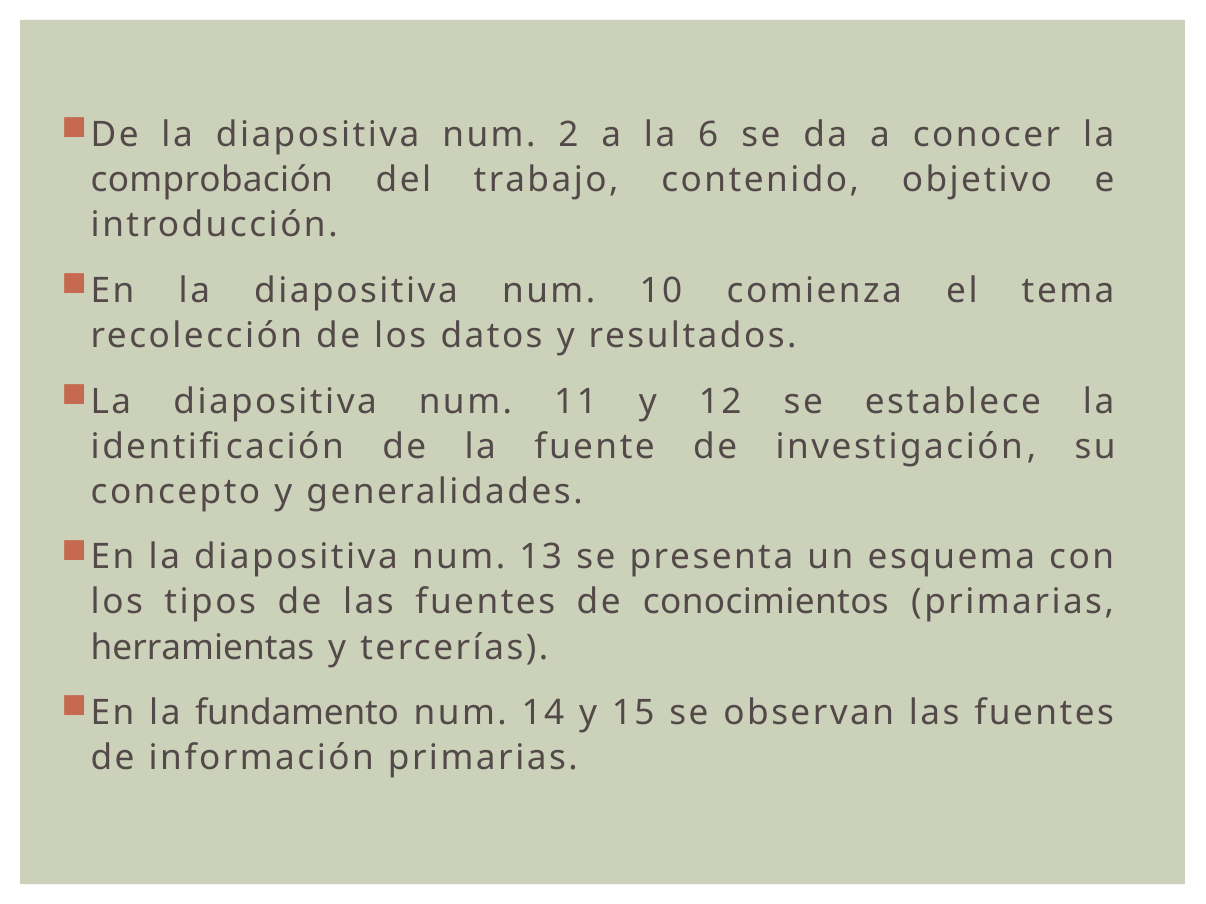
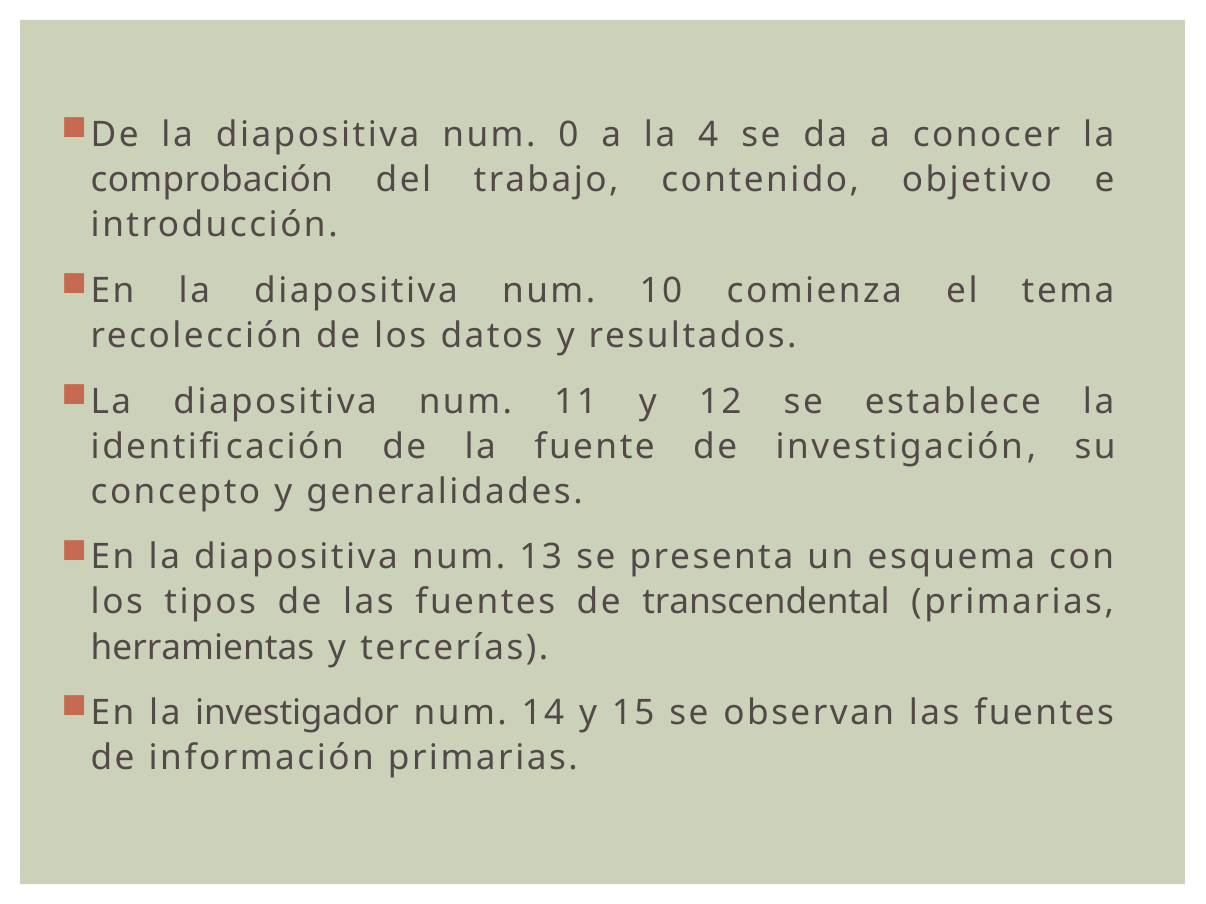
2: 2 -> 0 (568, 135)
6: 6 -> 4 (708, 135)
conocimientos: conocimientos -> transcendental (766, 603)
fundamento: fundamento -> investigador (297, 713)
